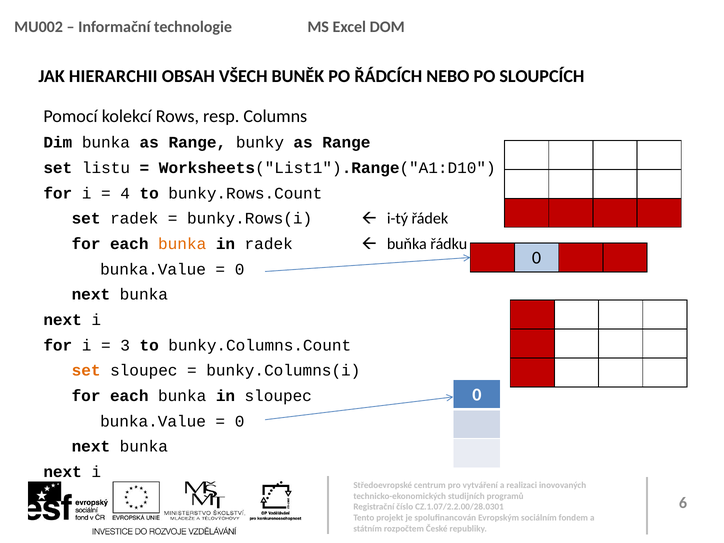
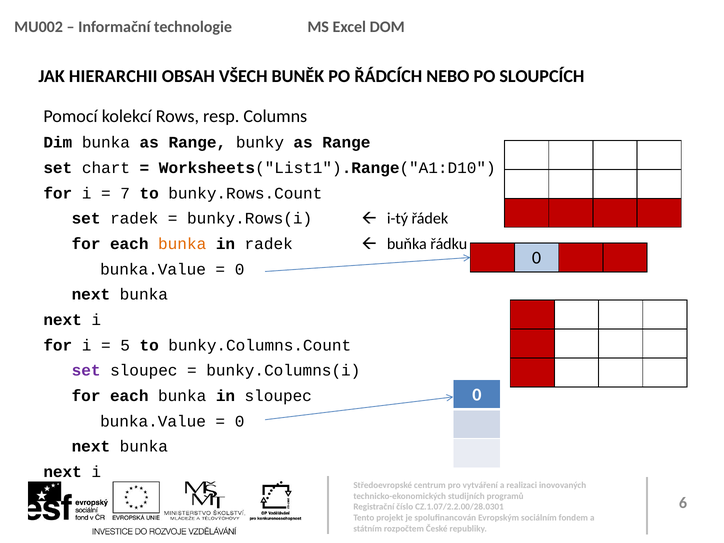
listu: listu -> chart (106, 168)
4: 4 -> 7 (125, 193)
3: 3 -> 5 (125, 345)
set colour: orange -> purple (86, 371)
